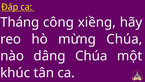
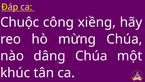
Tháng: Tháng -> Chuộc (20, 22)
